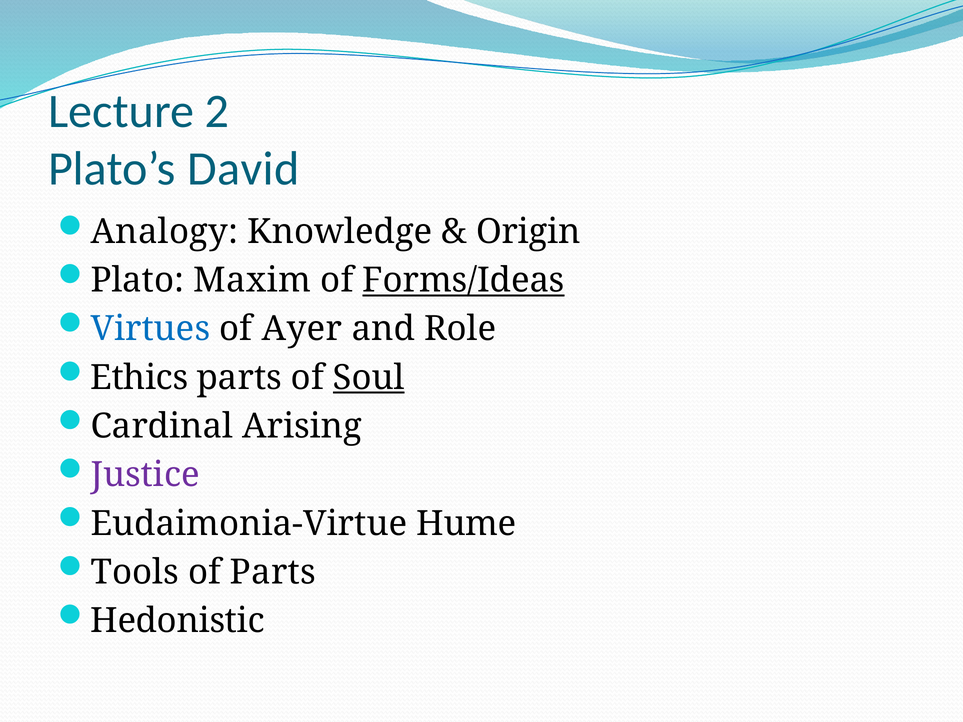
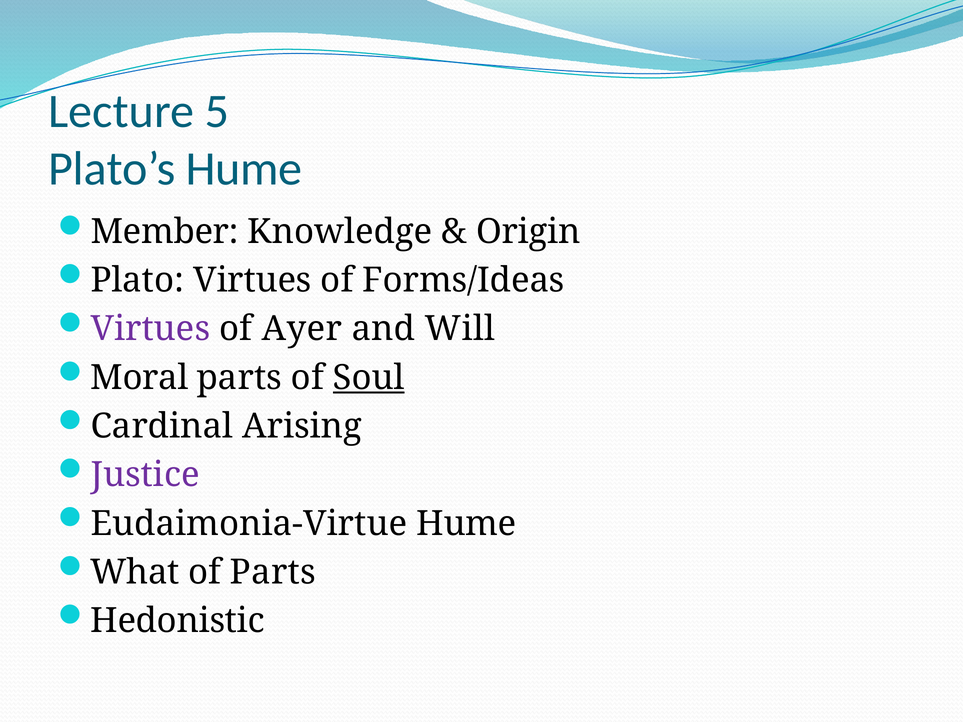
2: 2 -> 5 (217, 111)
Plato’s David: David -> Hume (244, 169)
Analogy: Analogy -> Member (165, 232)
Plato Maxim: Maxim -> Virtues (252, 280)
Forms/Ideas underline: present -> none (464, 280)
Virtues colour: blue -> purple (150, 329)
Role: Role -> Will (460, 329)
Ethics: Ethics -> Moral (139, 378)
Tools: Tools -> What (135, 572)
